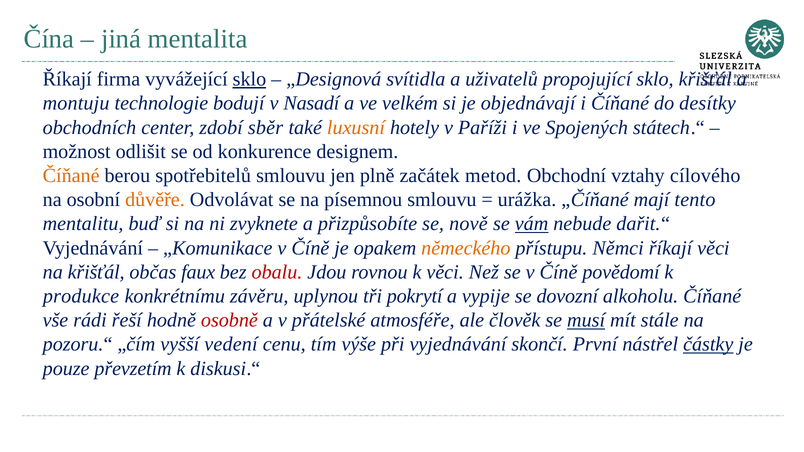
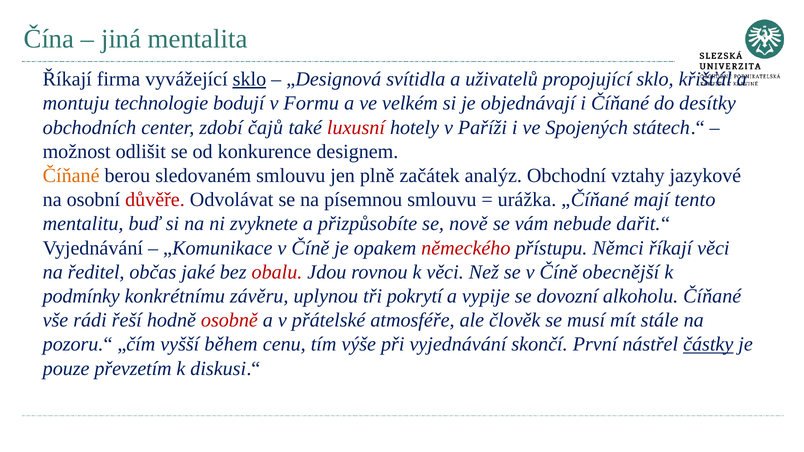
Nasadí: Nasadí -> Formu (311, 103)
sběr: sběr -> čajů (266, 127)
luxusní colour: orange -> red (356, 127)
spotřebitelů: spotřebitelů -> sledovaném (203, 176)
metod: metod -> analýz (493, 176)
cílového: cílového -> jazykové (705, 176)
důvěře colour: orange -> red (155, 200)
vám underline: present -> none (532, 224)
německého colour: orange -> red (466, 248)
na křišťál: křišťál -> ředitel (96, 272)
faux: faux -> jaké (198, 272)
povědomí: povědomí -> obecnější (621, 272)
produkce: produkce -> podmínky (81, 296)
musí underline: present -> none (586, 320)
vedení: vedení -> během (231, 345)
